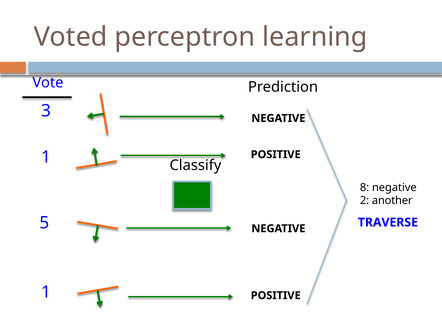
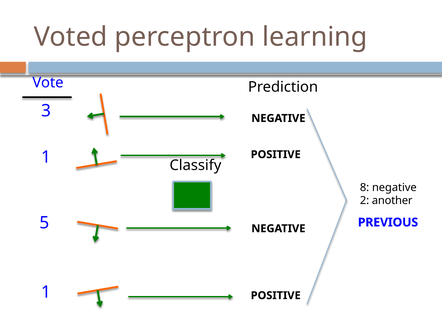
TRAVERSE: TRAVERSE -> PREVIOUS (388, 223)
